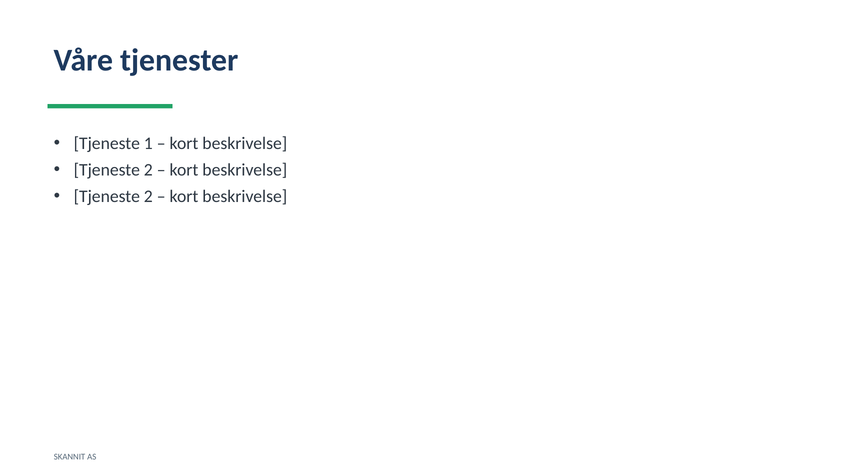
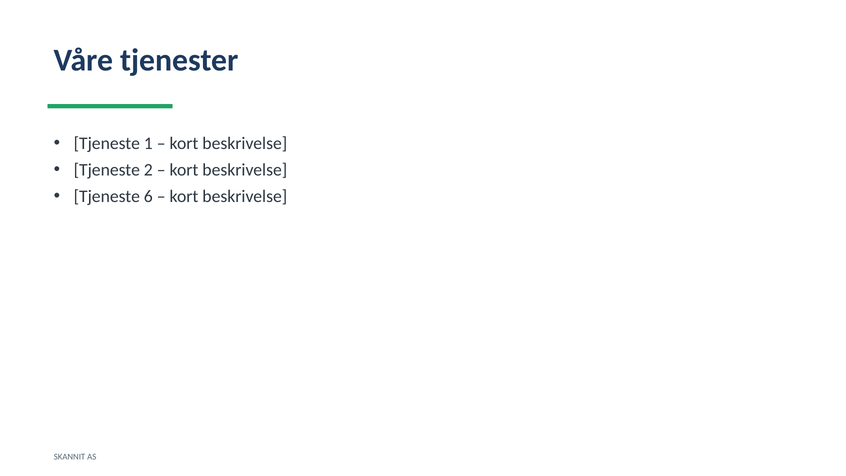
2: 2 -> 6 (148, 196)
